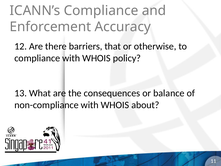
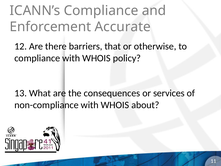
Accuracy: Accuracy -> Accurate (123, 27)
balance: balance -> services (169, 93)
